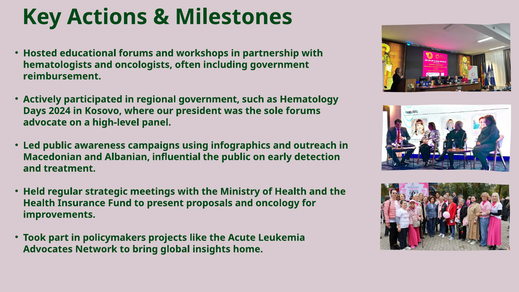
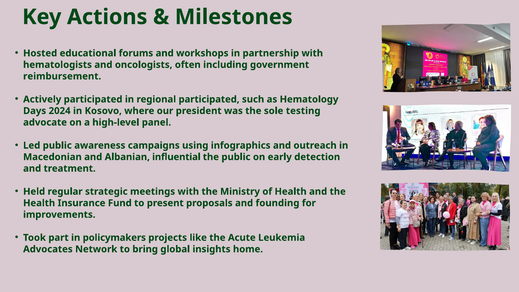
regional government: government -> participated (209, 99)
sole forums: forums -> testing (303, 111)
oncology: oncology -> founding (277, 203)
